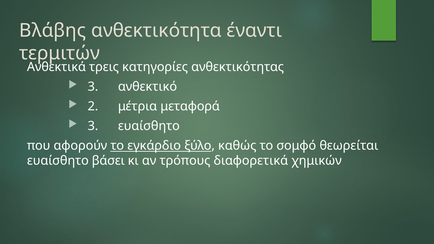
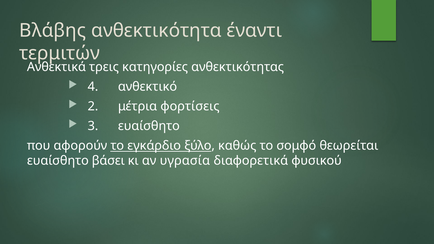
3: 3 -> 4 (93, 87)
μεταφορά: μεταφορά -> φορτίσεις (190, 106)
τρόπους: τρόπους -> υγρασία (185, 161)
χημικών: χημικών -> φυσικού (317, 161)
